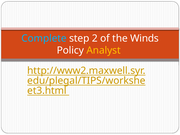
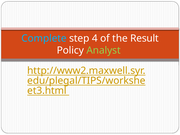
2: 2 -> 4 (95, 38)
Winds: Winds -> Result (144, 38)
Analyst colour: yellow -> light green (104, 50)
